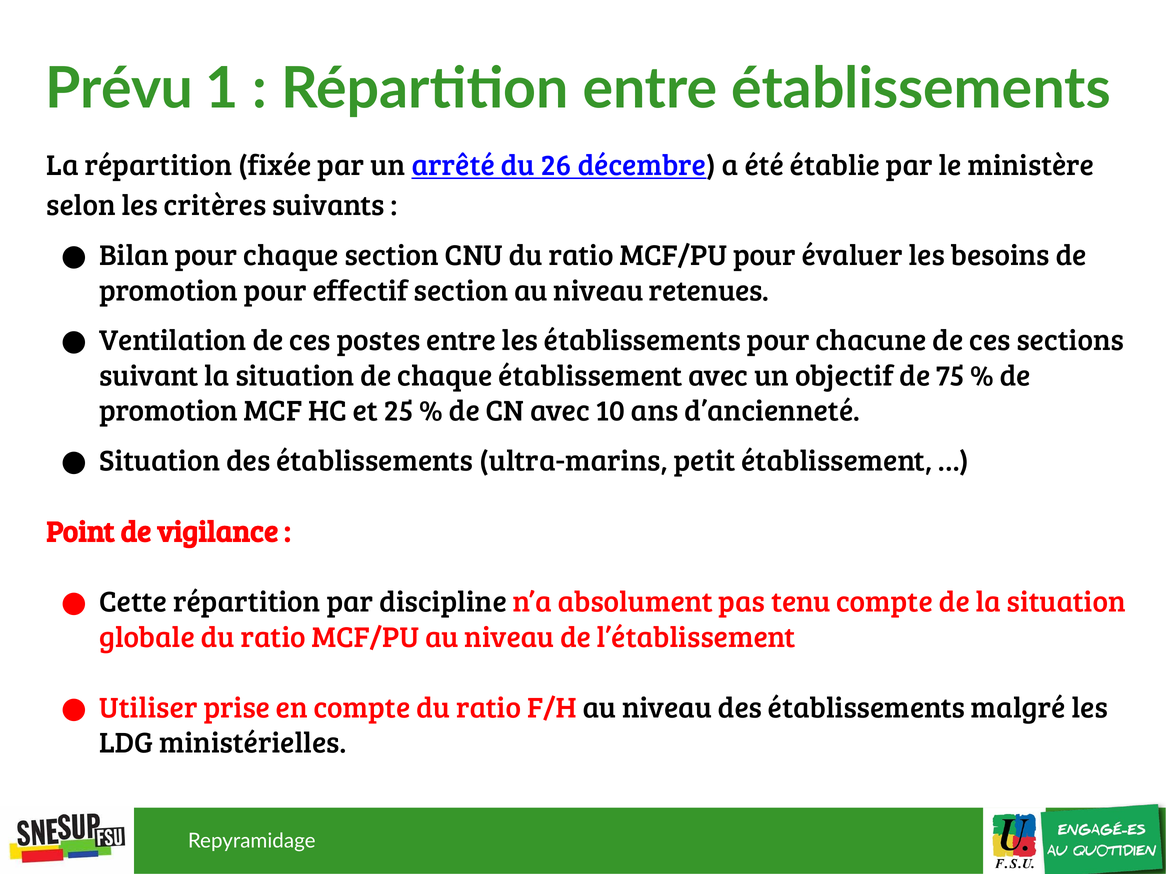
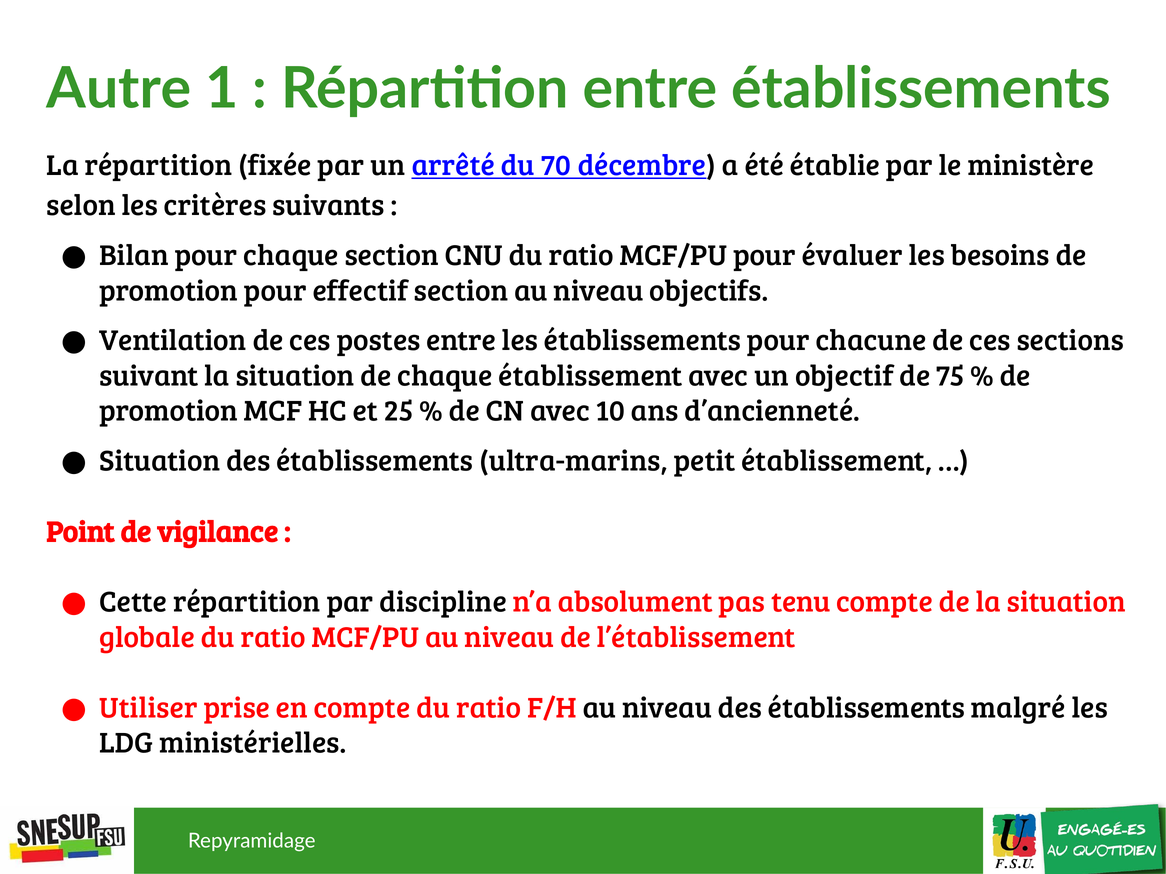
Prévu: Prévu -> Autre (119, 89)
26: 26 -> 70 (556, 166)
retenues: retenues -> objectifs (709, 291)
